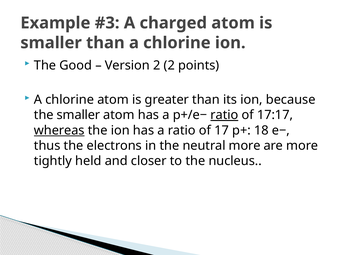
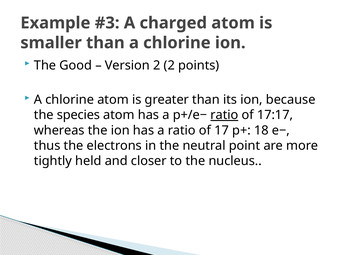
the smaller: smaller -> species (78, 115)
whereas underline: present -> none (59, 130)
neutral more: more -> point (245, 146)
